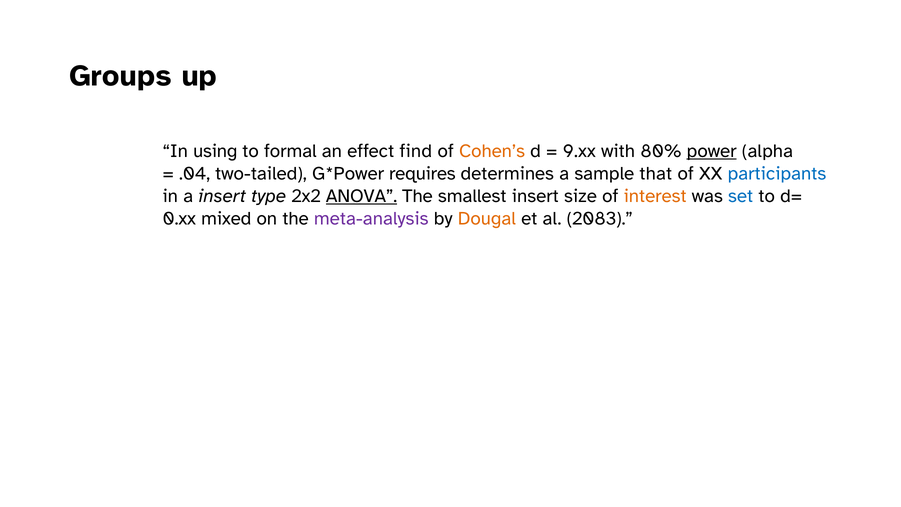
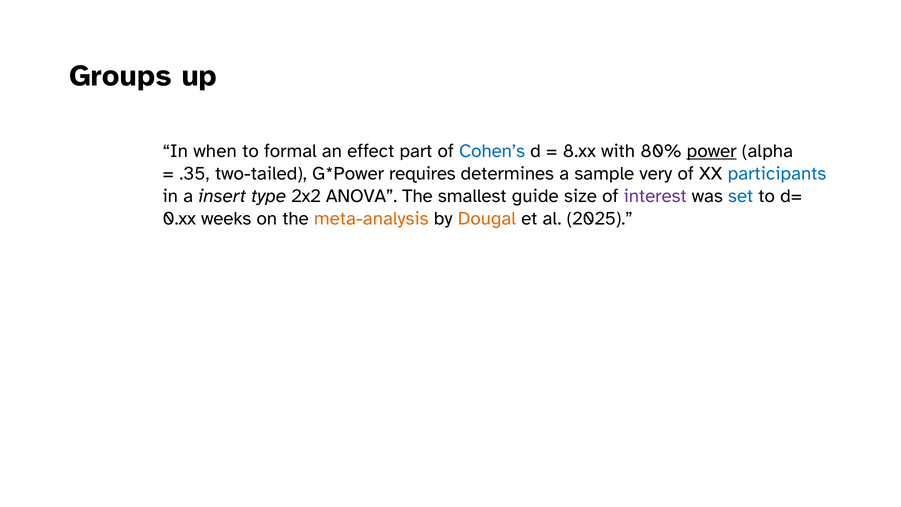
using: using -> when (215, 151)
find: find -> part (416, 151)
Cohen’s colour: orange -> blue (492, 151)
9.xx: 9.xx -> 8.xx (579, 151)
.04: .04 -> .35 (194, 173)
that: that -> very (656, 173)
ANOVA underline: present -> none (361, 196)
smallest insert: insert -> guide (535, 196)
interest colour: orange -> purple (655, 196)
mixed: mixed -> weeks (226, 218)
meta-analysis colour: purple -> orange (371, 218)
2083: 2083 -> 2025 (600, 218)
